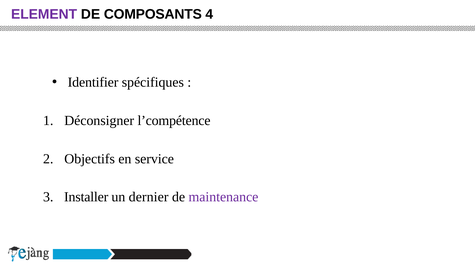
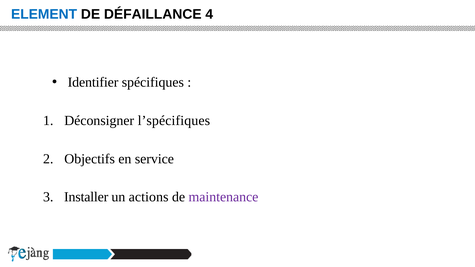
ELEMENT colour: purple -> blue (44, 14)
COMPOSANTS: COMPOSANTS -> DÉFAILLANCE (153, 14)
l’compétence: l’compétence -> l’spécifiques (174, 121)
dernier: dernier -> actions (149, 197)
